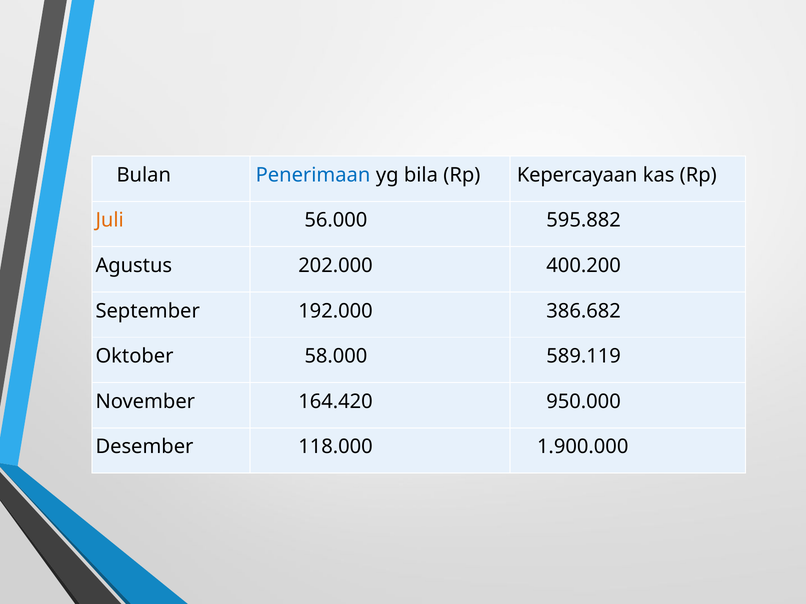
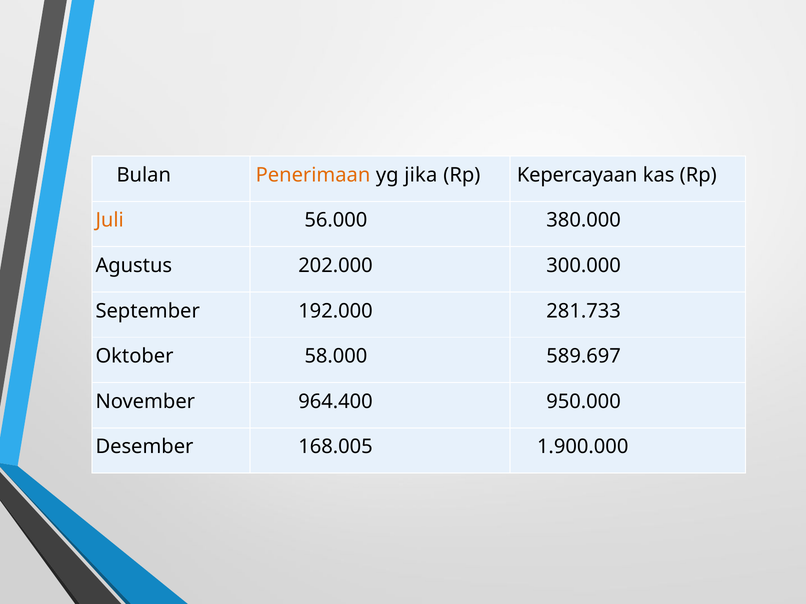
Penerimaan colour: blue -> orange (313, 175)
bila: bila -> jika (421, 175)
595.882: 595.882 -> 380.000 (584, 220)
400.200: 400.200 -> 300.000 (584, 266)
386.682: 386.682 -> 281.733 (584, 311)
589.119: 589.119 -> 589.697 (584, 356)
164.420: 164.420 -> 964.400 (336, 402)
118.000: 118.000 -> 168.005 (336, 447)
